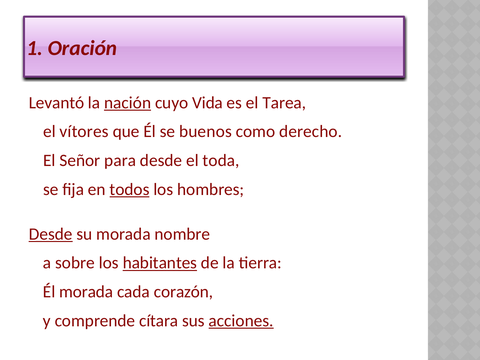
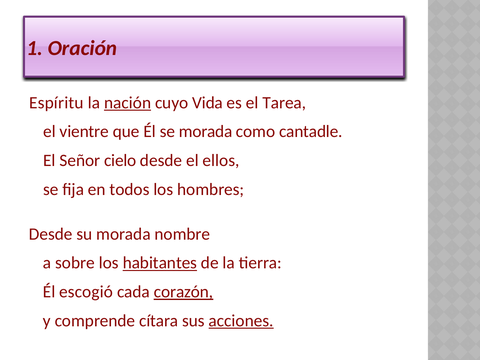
Levantó: Levantó -> Espíritu (56, 103)
vítores: vítores -> vientre (84, 132)
se buenos: buenos -> morada (206, 132)
derecho: derecho -> cantadle (311, 132)
para: para -> cielo (120, 161)
toda: toda -> ellos (221, 161)
todos underline: present -> none (130, 190)
Desde underline: present -> none (51, 234)
Él morada: morada -> escogió (86, 292)
corazón underline: none -> present (184, 292)
